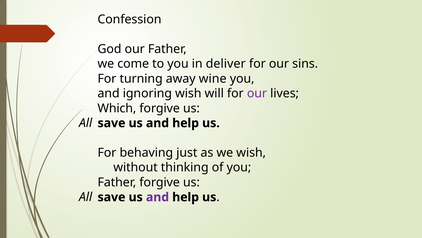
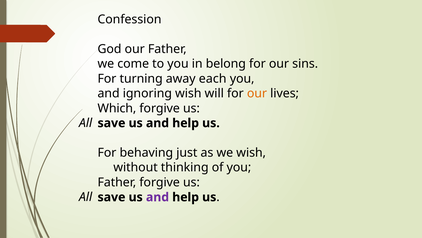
deliver: deliver -> belong (226, 64)
wine: wine -> each (213, 78)
our colour: purple -> orange (257, 93)
